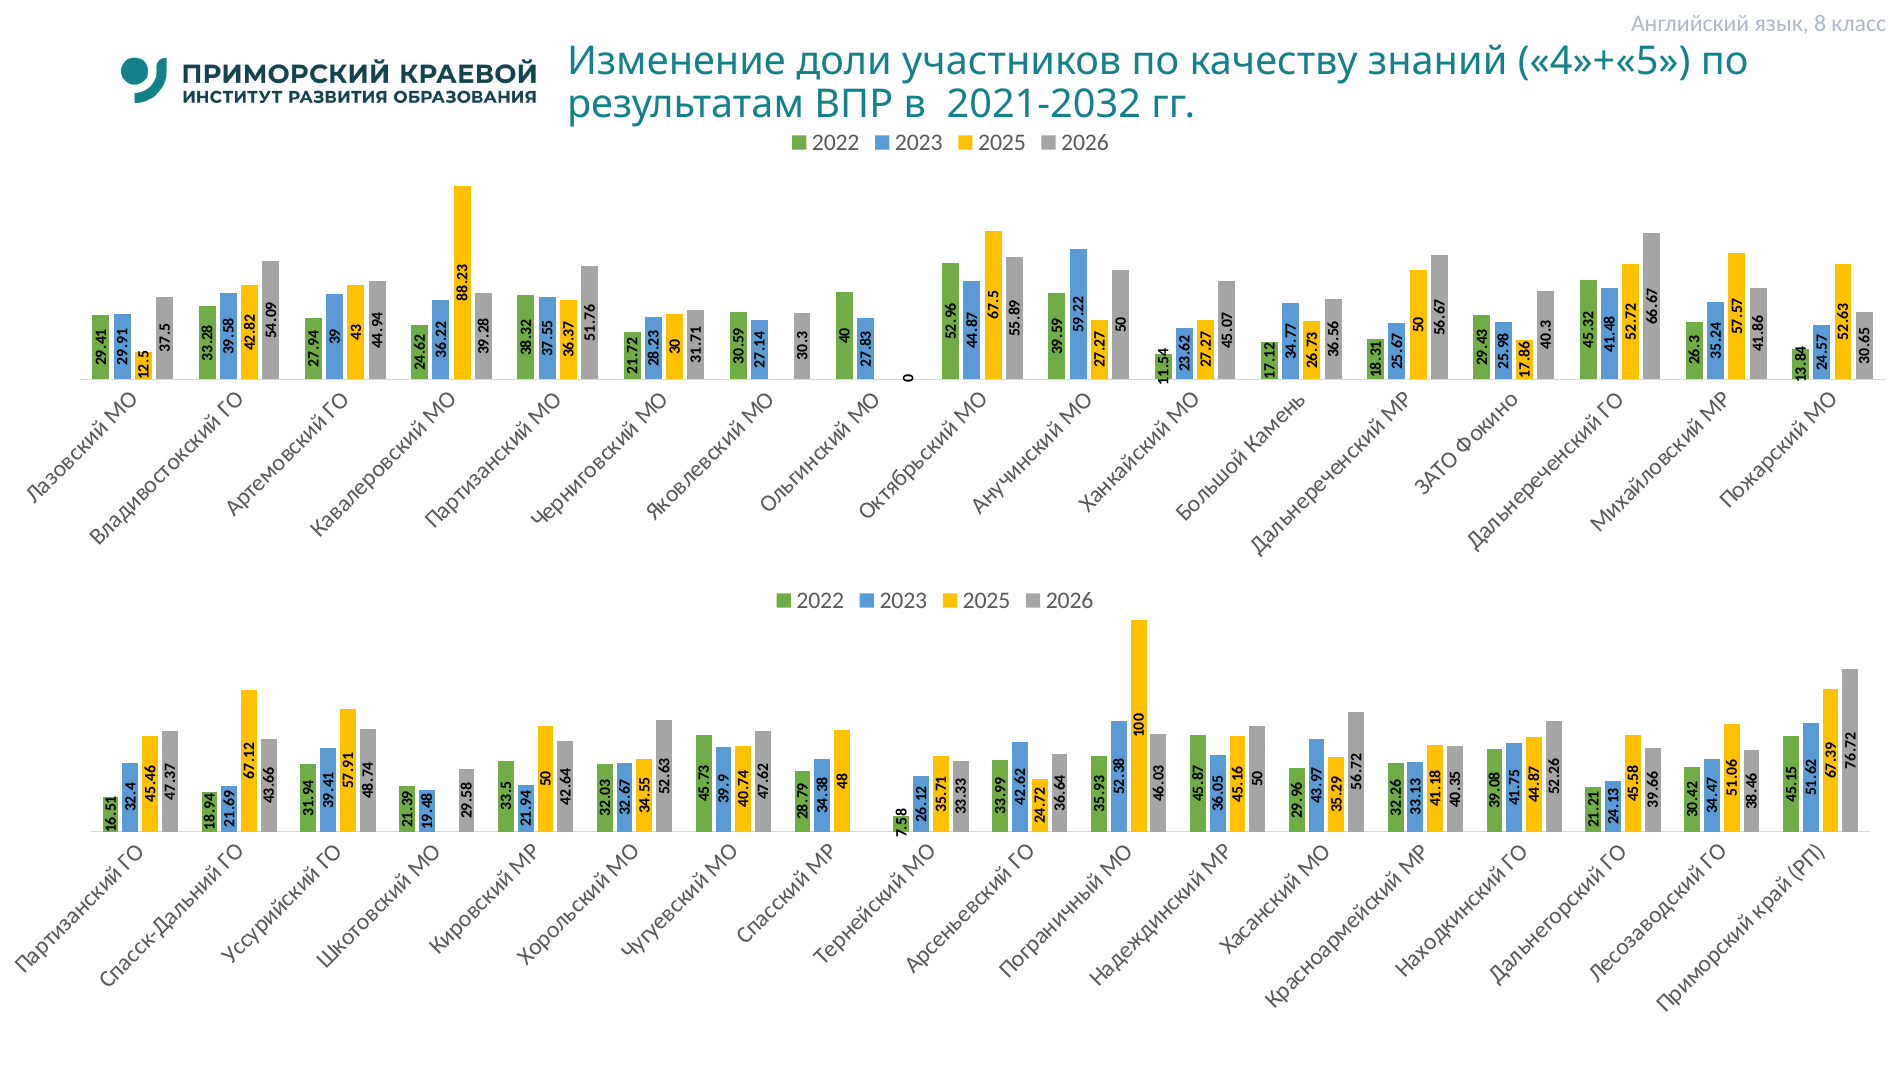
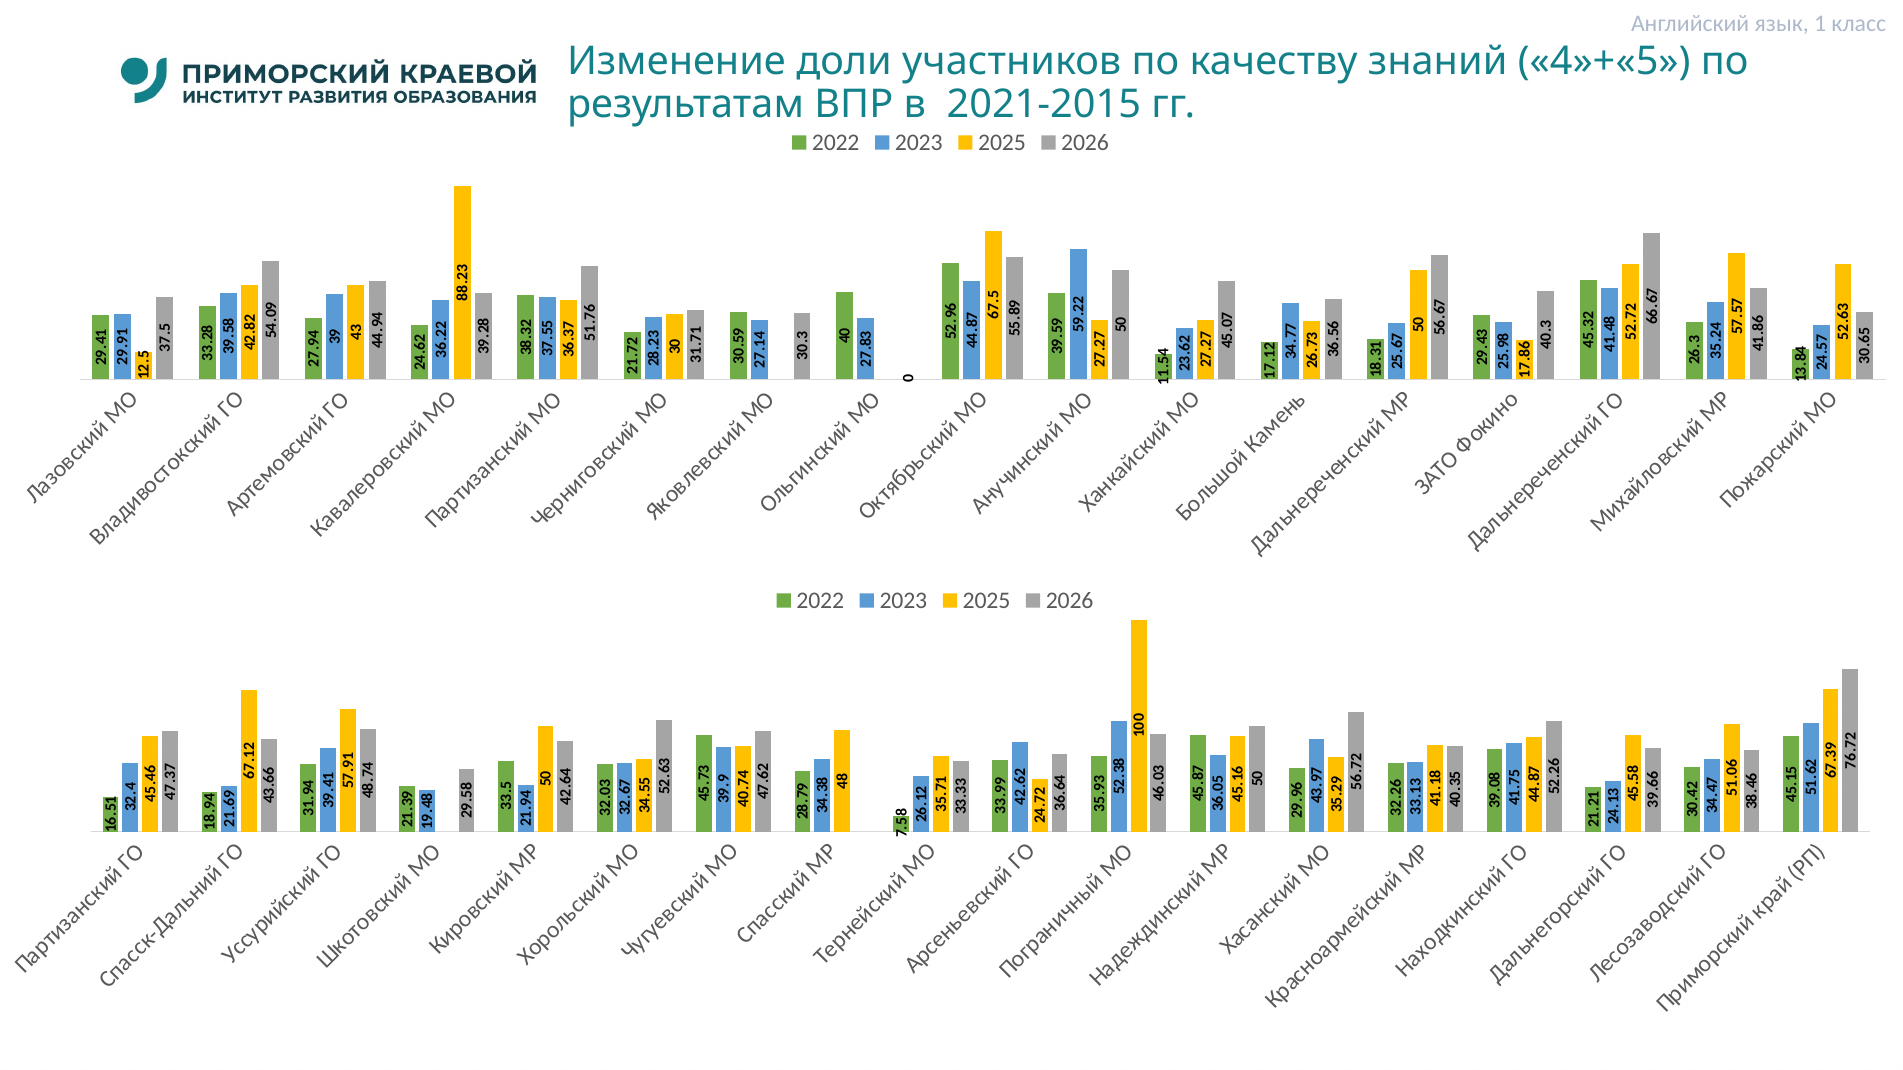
язык 8: 8 -> 1 (1820, 23)
2021-2032: 2021-2032 -> 2021-2015 (1044, 105)
